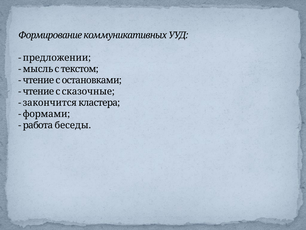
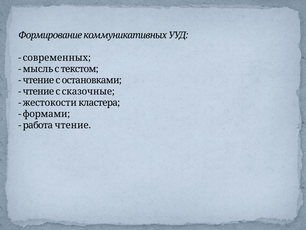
предложении: предложении -> современных (57, 58)
закончится: закончится -> жестокости (50, 103)
работа беседы: беседы -> чтение (73, 125)
